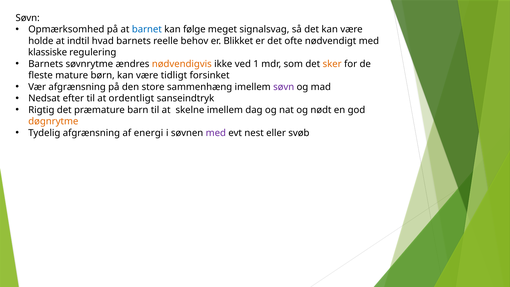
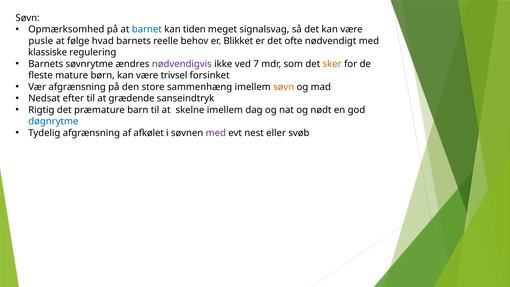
følge: følge -> tiden (194, 29)
holde: holde -> pusle (41, 41)
indtil: indtil -> følge (78, 41)
nødvendigvis colour: orange -> purple (182, 64)
1: 1 -> 7 (256, 64)
tidligt: tidligt -> trivsel (174, 75)
søvn colour: purple -> orange (284, 87)
ordentligt: ordentligt -> grædende (132, 98)
døgnrytme colour: orange -> blue (53, 121)
energi: energi -> afkølet (149, 133)
